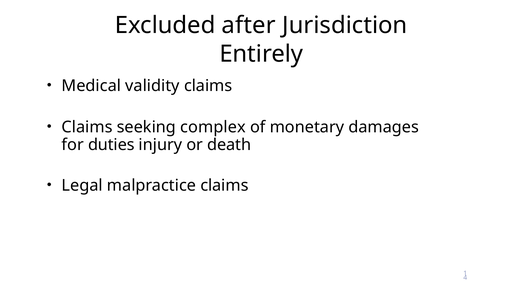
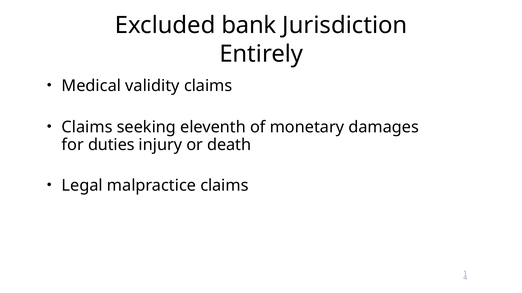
after: after -> bank (249, 25)
complex: complex -> eleventh (213, 127)
